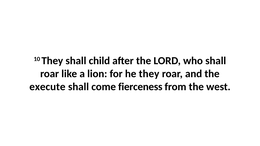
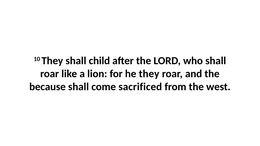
execute: execute -> because (47, 87)
fierceness: fierceness -> sacrificed (140, 87)
